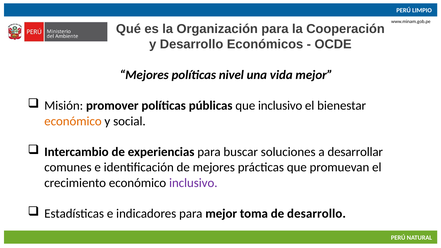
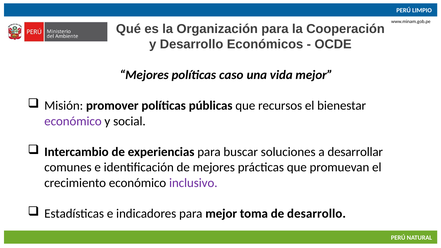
nivel: nivel -> caso (231, 75)
que inclusivo: inclusivo -> recursos (280, 106)
económico colour: orange -> purple (73, 121)
